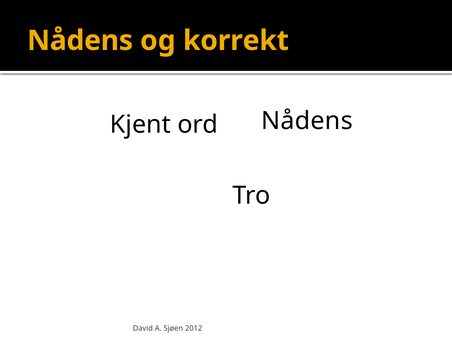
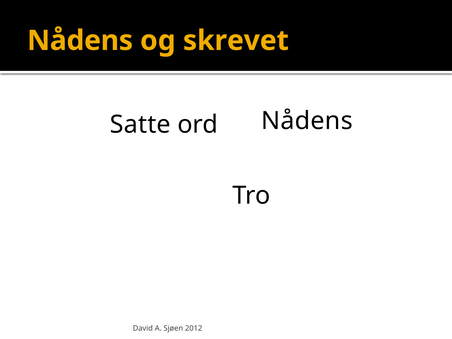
korrekt: korrekt -> skrevet (236, 41)
Kjent: Kjent -> Satte (140, 124)
